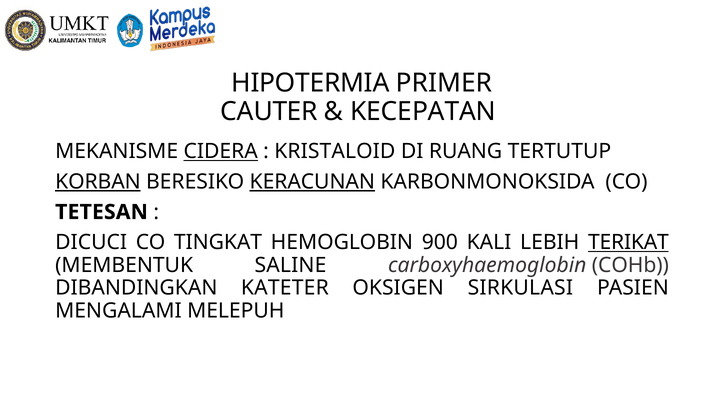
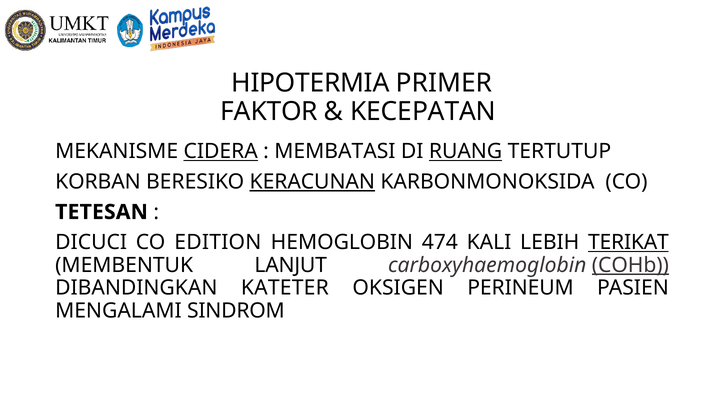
CAUTER: CAUTER -> FAKTOR (269, 112)
KRISTALOID: KRISTALOID -> MEMBATASI (335, 152)
RUANG underline: none -> present (466, 152)
KORBAN underline: present -> none (98, 182)
TINGKAT: TINGKAT -> EDITION (218, 242)
900: 900 -> 474 (440, 242)
SALINE: SALINE -> LANJUT (291, 265)
COHb underline: none -> present (630, 265)
SIRKULASI: SIRKULASI -> PERINEUM (521, 288)
MELEPUH: MELEPUH -> SINDROM (236, 311)
